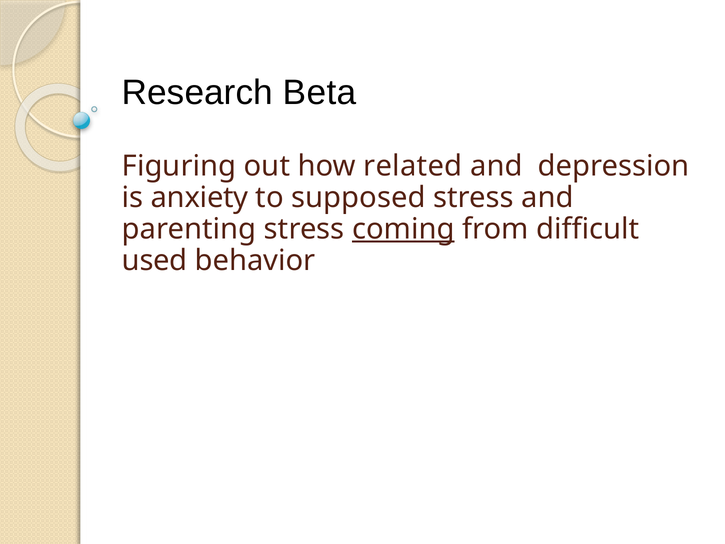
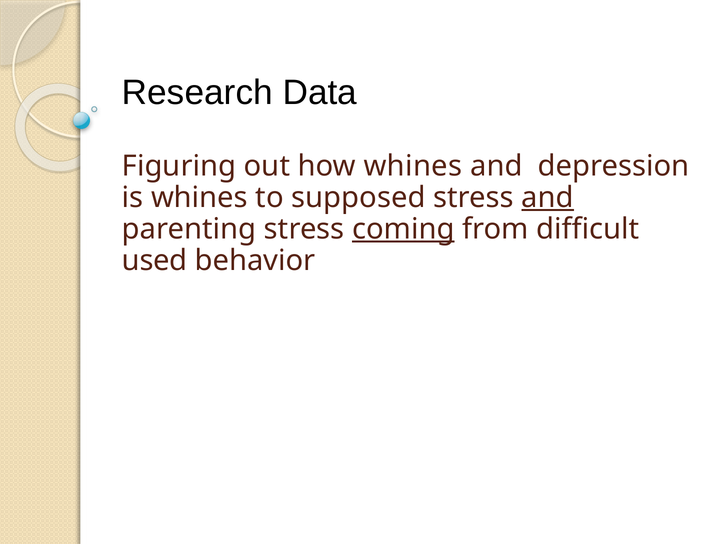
Beta: Beta -> Data (320, 93)
how related: related -> whines (413, 166)
is anxiety: anxiety -> whines (199, 197)
and underline: none -> present (548, 197)
